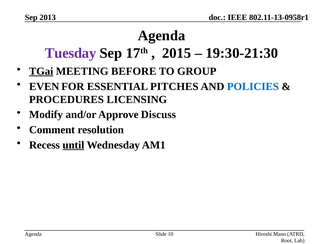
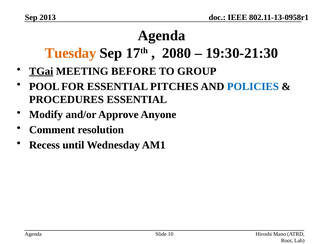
Tuesday colour: purple -> orange (71, 53)
2015: 2015 -> 2080 (177, 53)
EVEN: EVEN -> POOL (44, 87)
PROCEDURES LICENSING: LICENSING -> ESSENTIAL (137, 100)
Discuss: Discuss -> Anyone (158, 115)
until underline: present -> none (73, 145)
